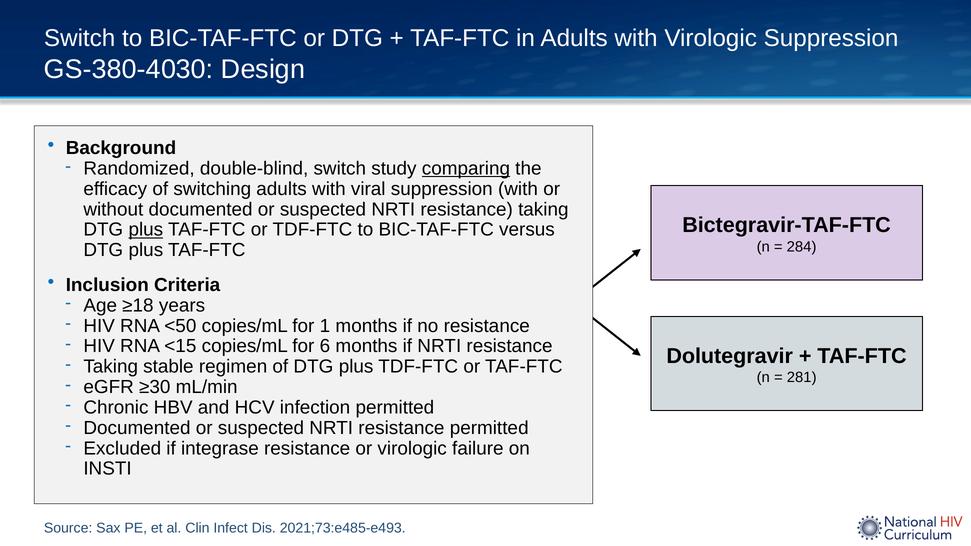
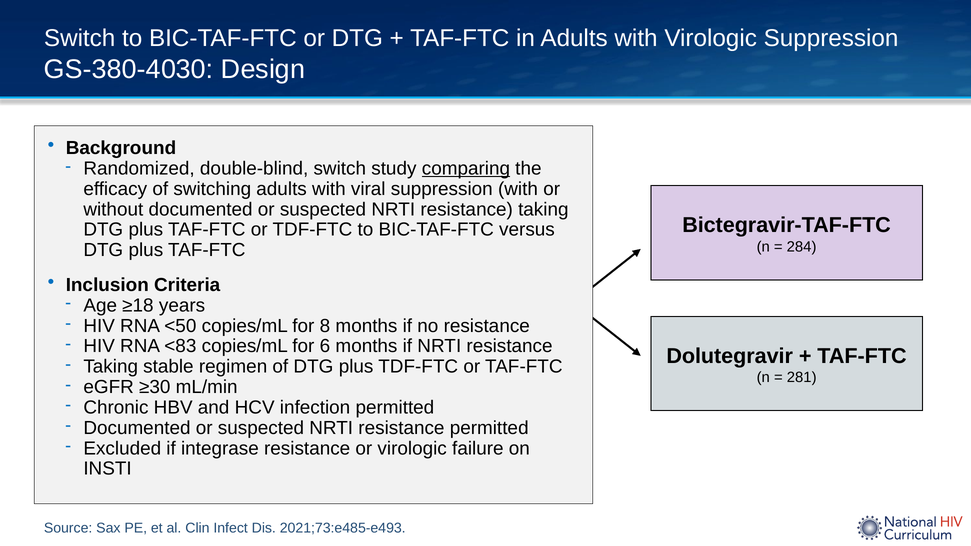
plus underline: present -> none (146, 230)
1: 1 -> 8 (325, 326)
<15: <15 -> <83 (180, 346)
